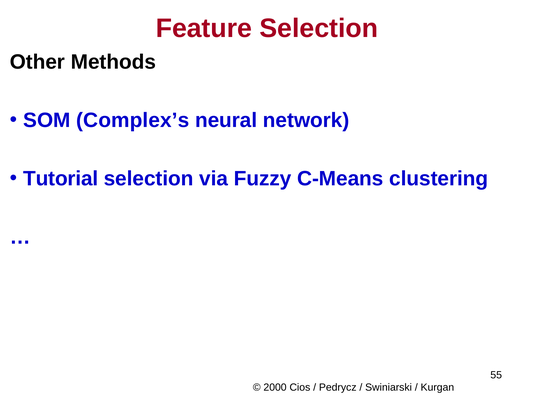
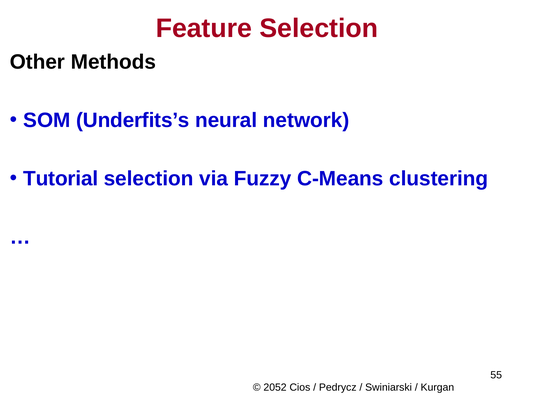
Complex’s: Complex’s -> Underfits’s (133, 120)
2000: 2000 -> 2052 (275, 387)
